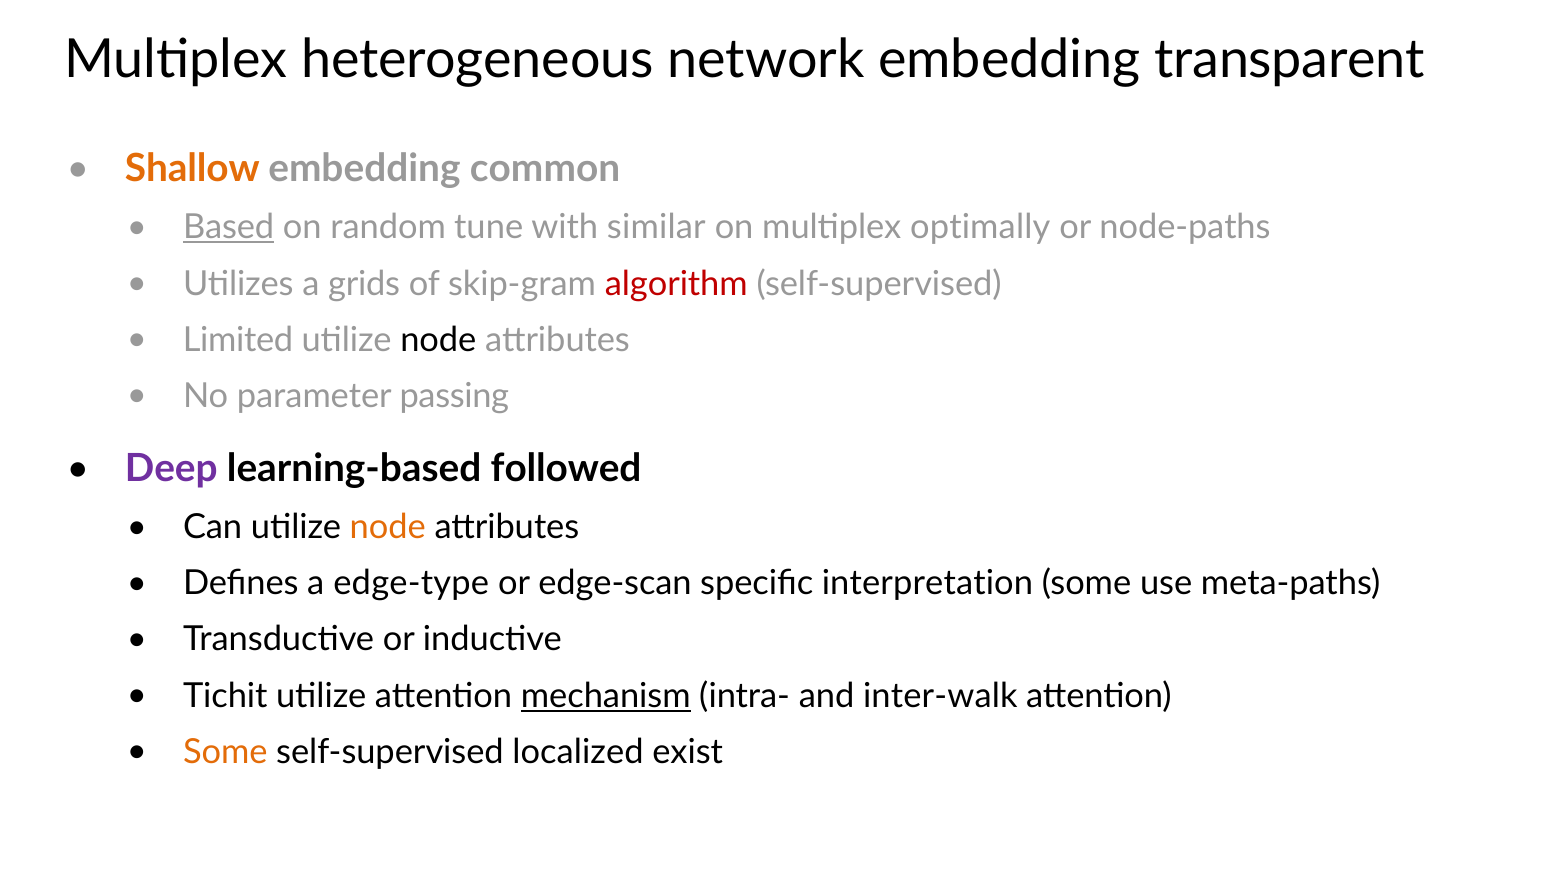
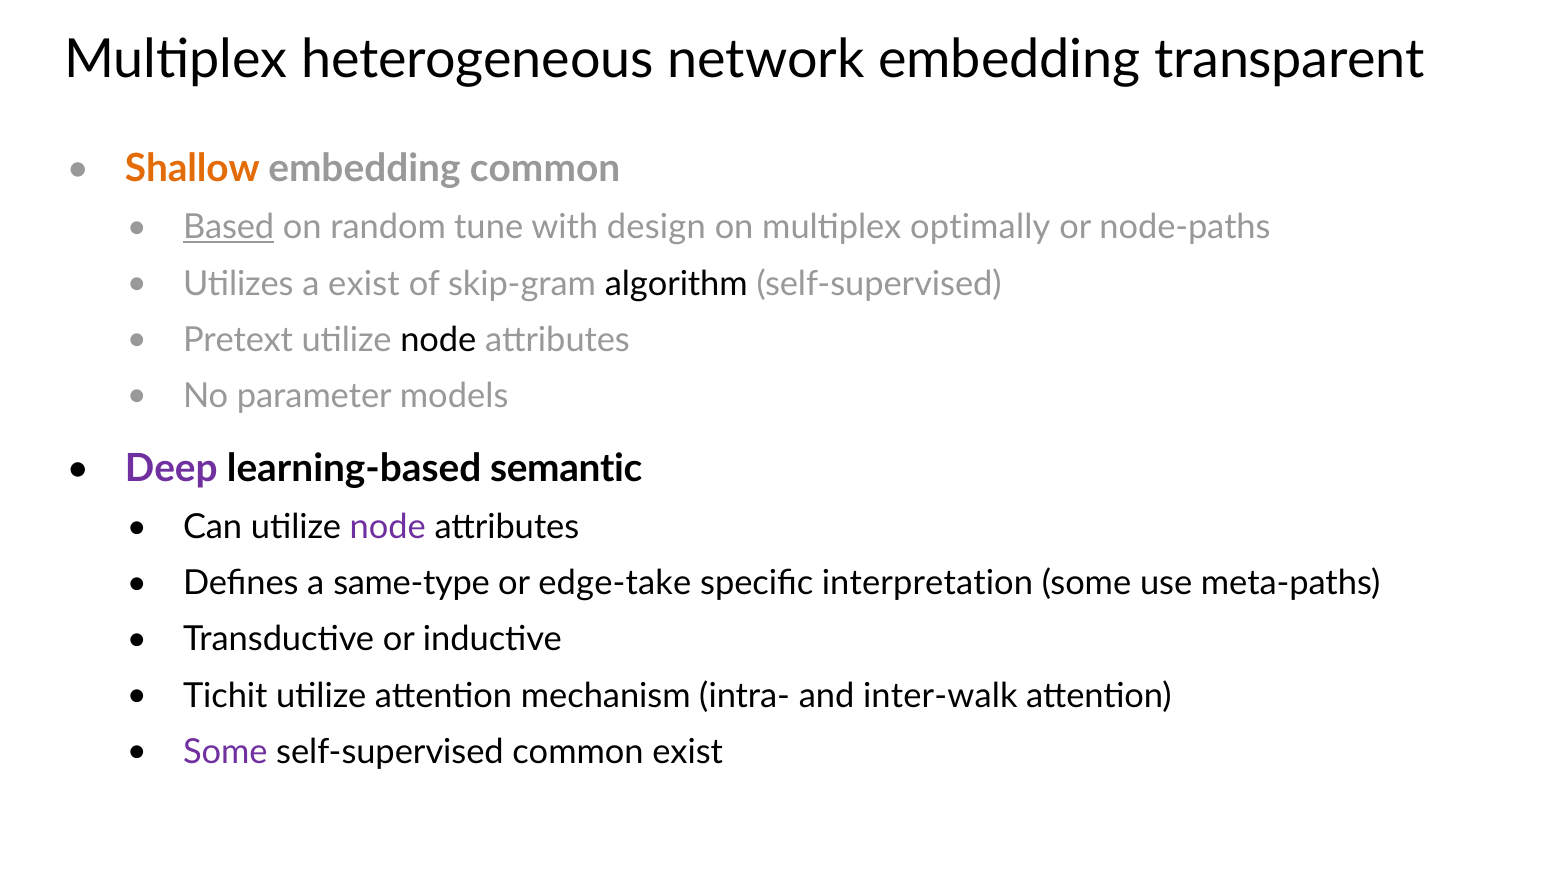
similar: similar -> design (656, 228)
a grids: grids -> exist (364, 284)
algorithm colour: red -> black (676, 284)
Limited: Limited -> Pretext (238, 340)
passing: passing -> models (454, 396)
followed: followed -> semantic (566, 469)
node colour: orange -> purple (388, 527)
edge-type: edge-type -> same-type (411, 583)
edge-scan: edge-scan -> edge-take (615, 583)
mechanism underline: present -> none (606, 696)
Some colour: orange -> purple (225, 752)
self-supervised localized: localized -> common (578, 752)
